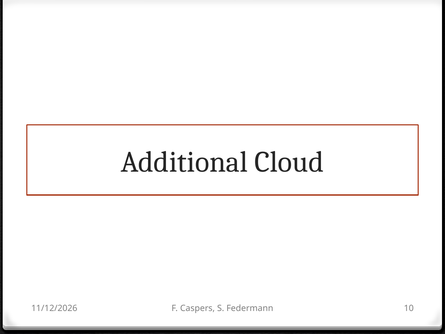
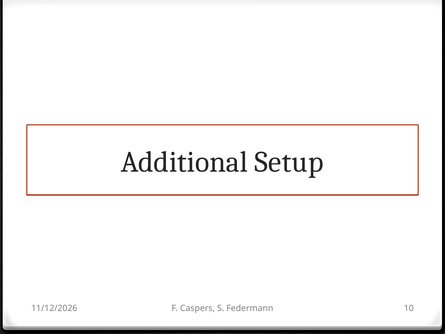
Cloud: Cloud -> Setup (289, 162)
